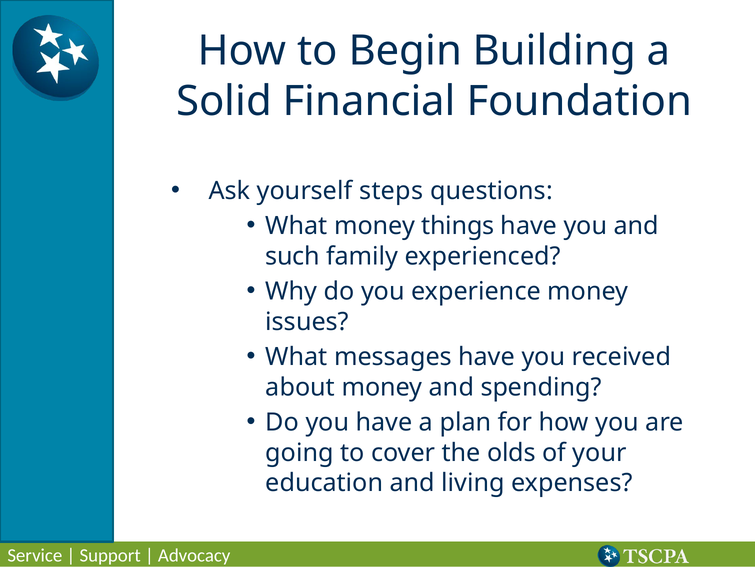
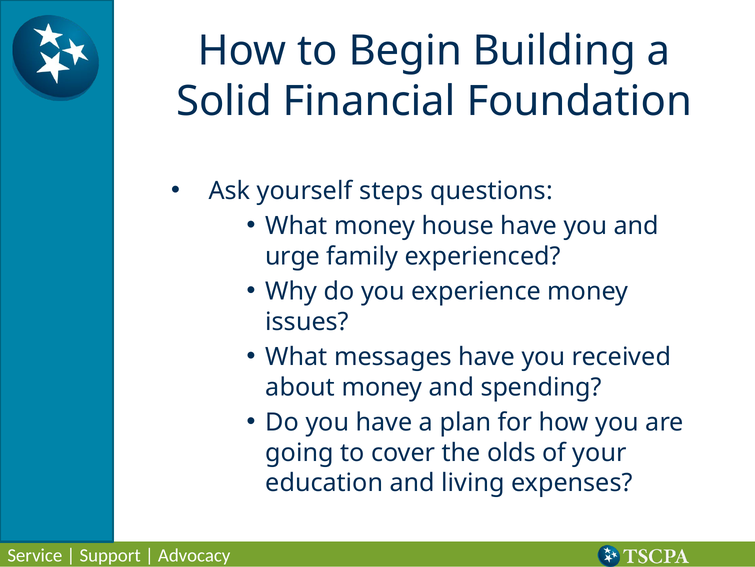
things: things -> house (458, 226)
such: such -> urge (293, 256)
